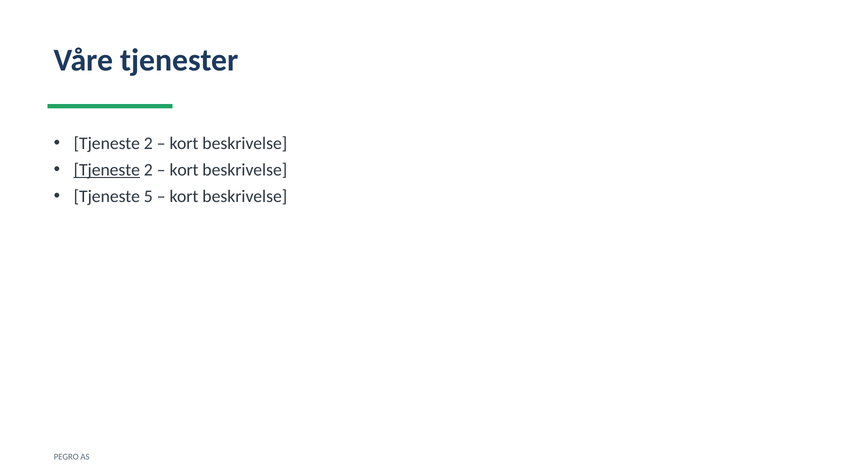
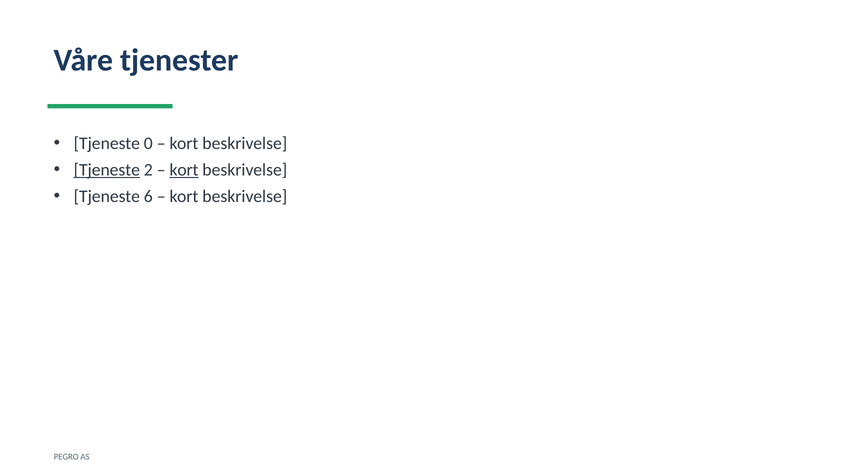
2: 2 -> 0 (148, 143)
kort underline: none -> present (184, 170)
5: 5 -> 6 (148, 196)
